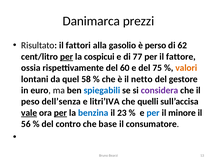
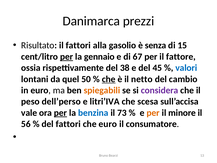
perso: perso -> senza (156, 45)
62: 62 -> 15 (182, 45)
cospicui: cospicui -> gennaio (99, 57)
77: 77 -> 67 (138, 57)
60: 60 -> 38 (125, 68)
75: 75 -> 45 (157, 68)
valori colour: orange -> blue (186, 68)
58: 58 -> 50 (86, 79)
che underline: none -> present (109, 79)
gestore: gestore -> cambio (183, 79)
spiegabili colour: blue -> orange (102, 90)
dell’senza: dell’senza -> dell’perso (61, 101)
quelli: quelli -> scesa (148, 101)
vale underline: present -> none (29, 113)
23: 23 -> 73 (122, 113)
per colour: blue -> orange (153, 113)
del contro: contro -> fattori (68, 124)
che base: base -> euro (108, 124)
